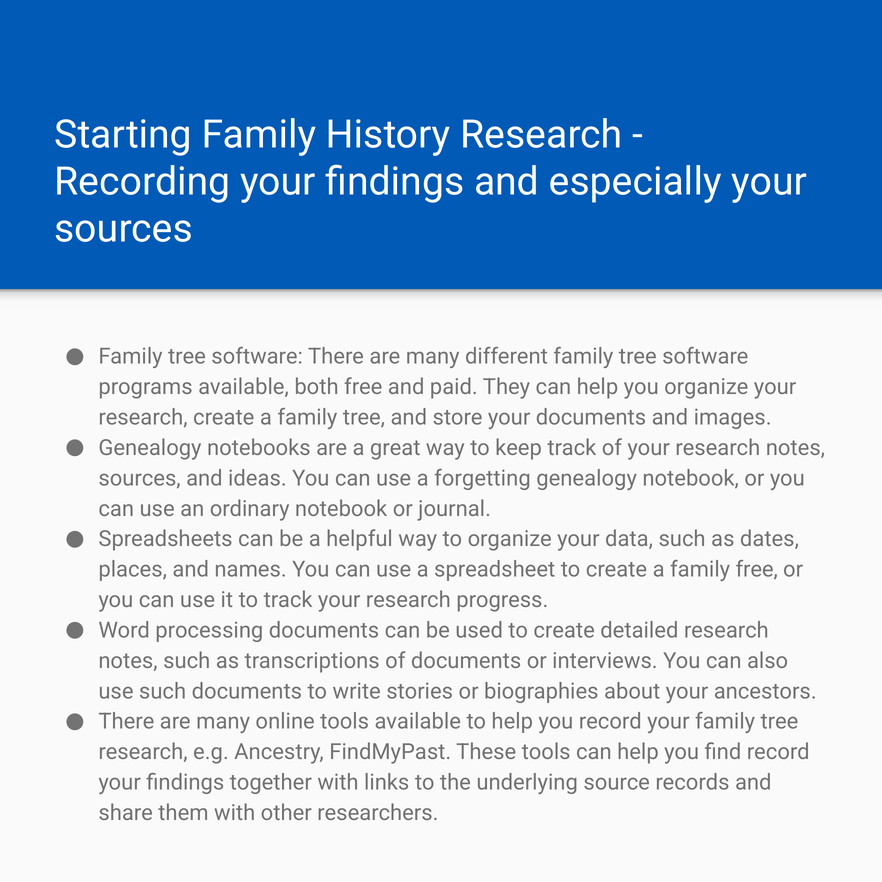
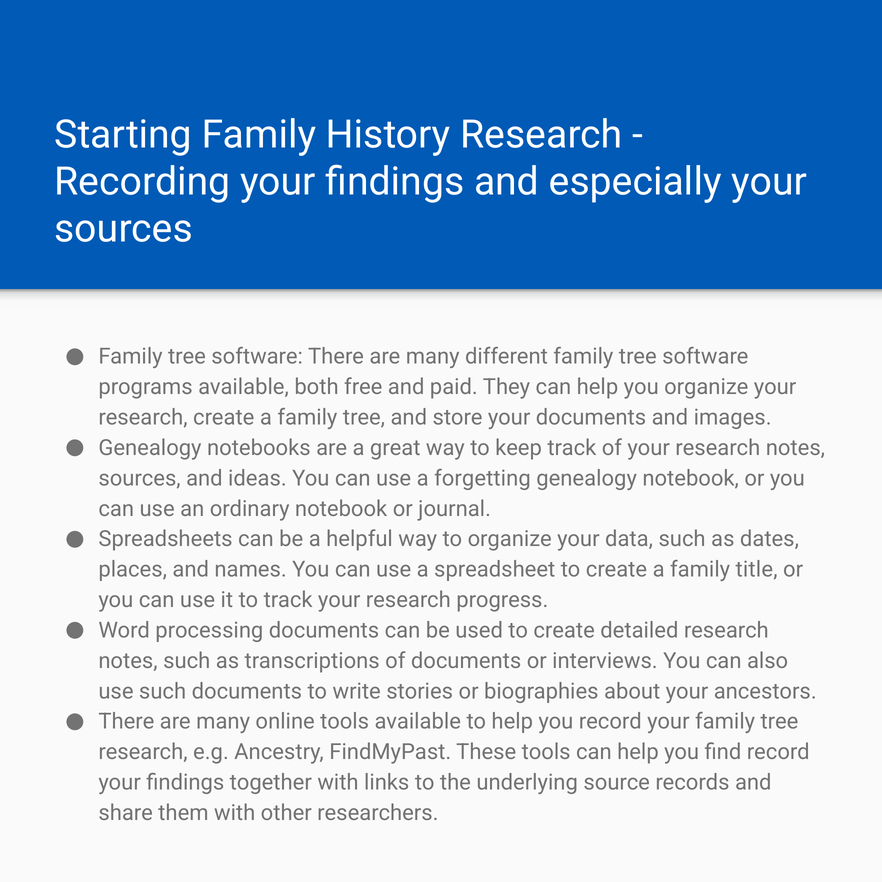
family free: free -> title (757, 570)
